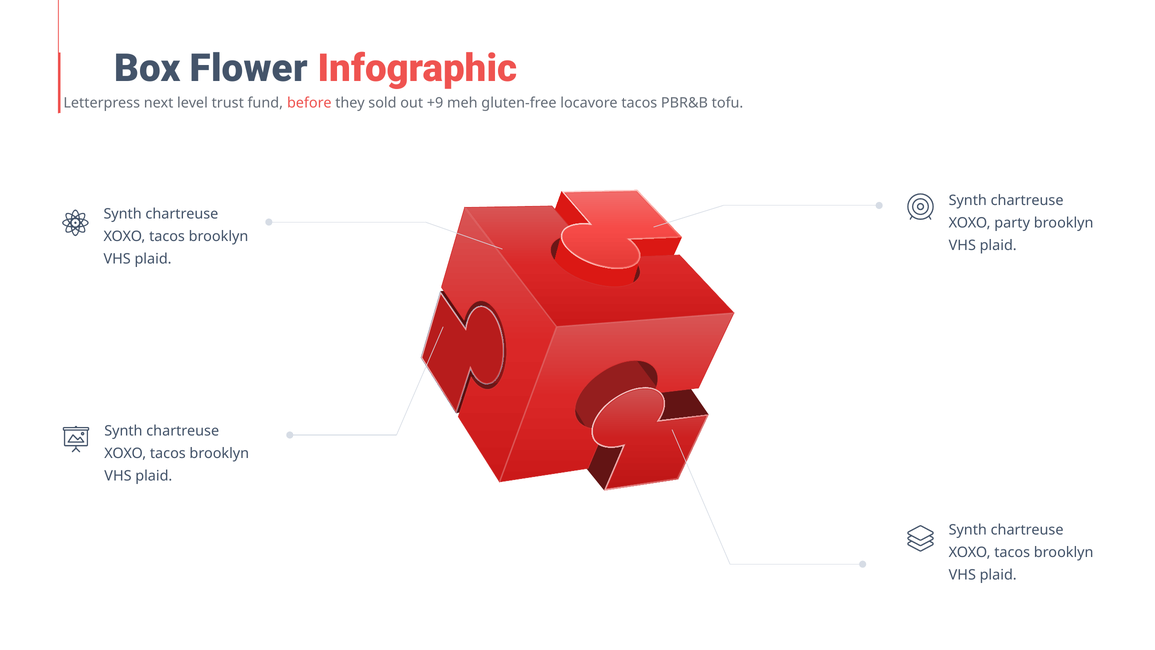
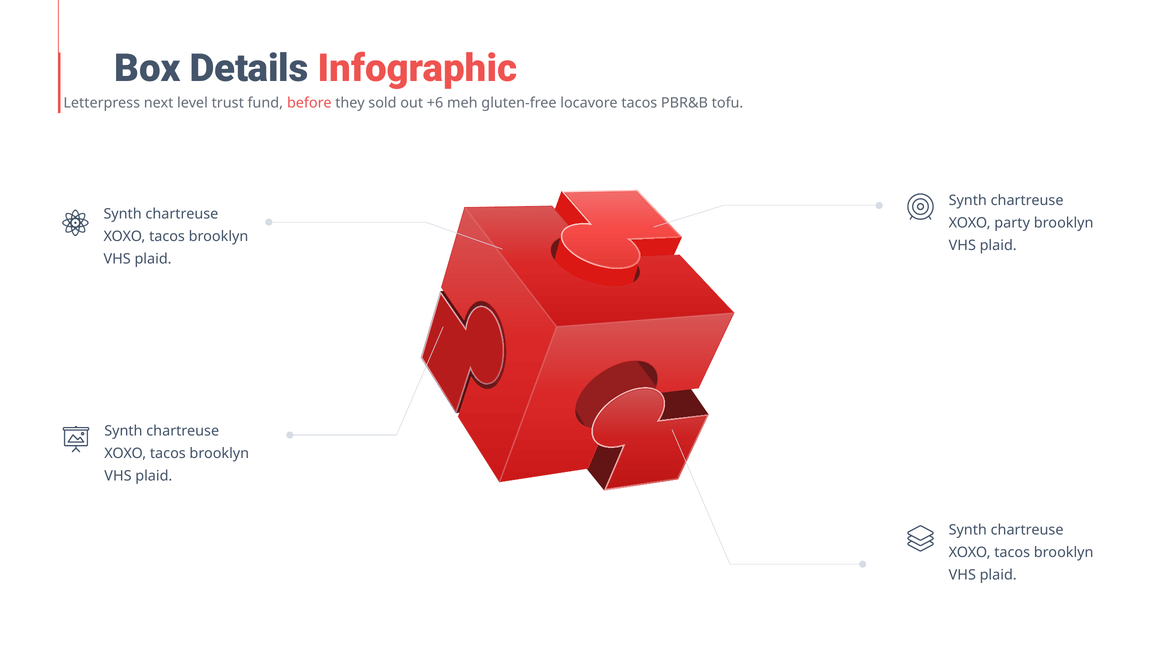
Flower: Flower -> Details (249, 69)
+9: +9 -> +6 (435, 103)
